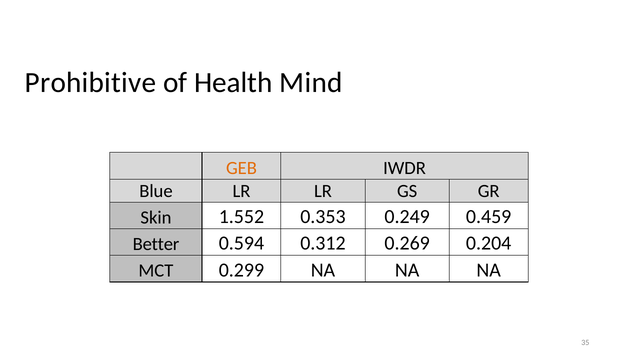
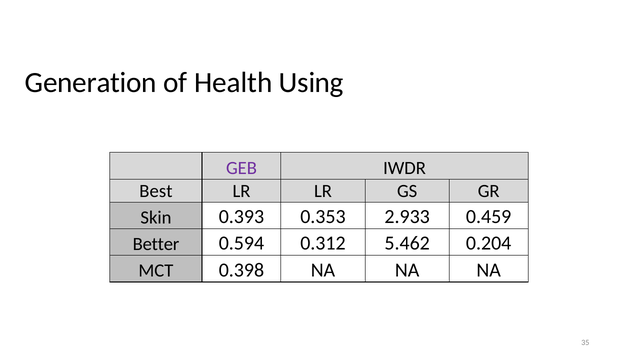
Prohibitive: Prohibitive -> Generation (91, 83)
Mind: Mind -> Using (311, 83)
GEB colour: orange -> purple (241, 168)
Blue: Blue -> Best (156, 191)
1.552: 1.552 -> 0.393 (241, 217)
0.249: 0.249 -> 2.933 (407, 217)
0.269: 0.269 -> 5.462 (407, 243)
0.299: 0.299 -> 0.398 (241, 270)
